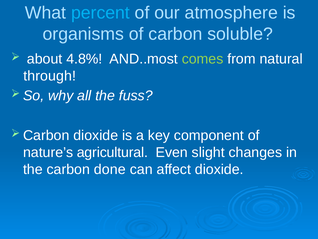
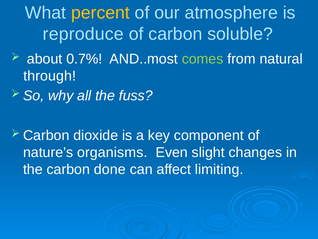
percent colour: light blue -> yellow (100, 13)
organisms: organisms -> reproduce (83, 34)
4.8%: 4.8% -> 0.7% (84, 59)
agricultural: agricultural -> organisms (112, 152)
affect dioxide: dioxide -> limiting (219, 169)
